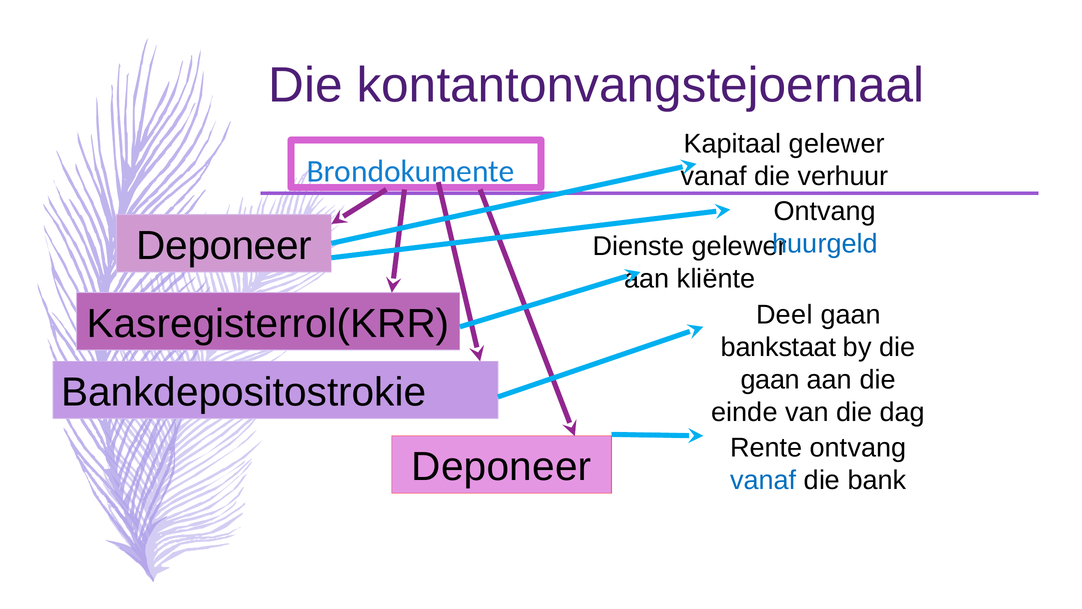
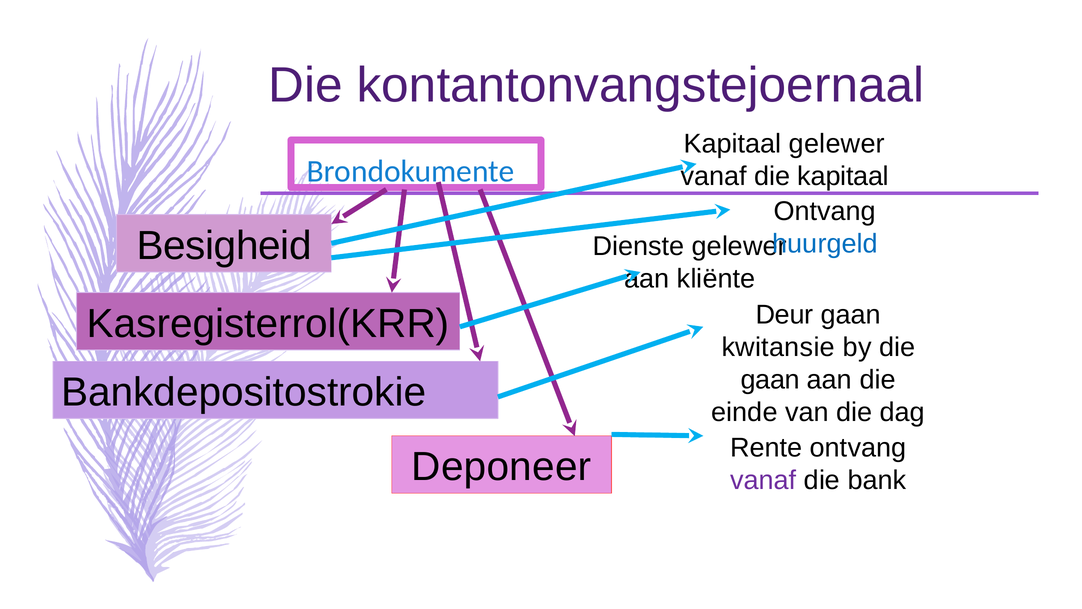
die verhuur: verhuur -> kapitaal (843, 176)
Deponeer: Deponeer -> Besigheid (224, 246)
Deel: Deel -> Deur (785, 315)
bankstaat: bankstaat -> kwitansie (778, 347)
vanaf colour: blue -> purple (763, 480)
